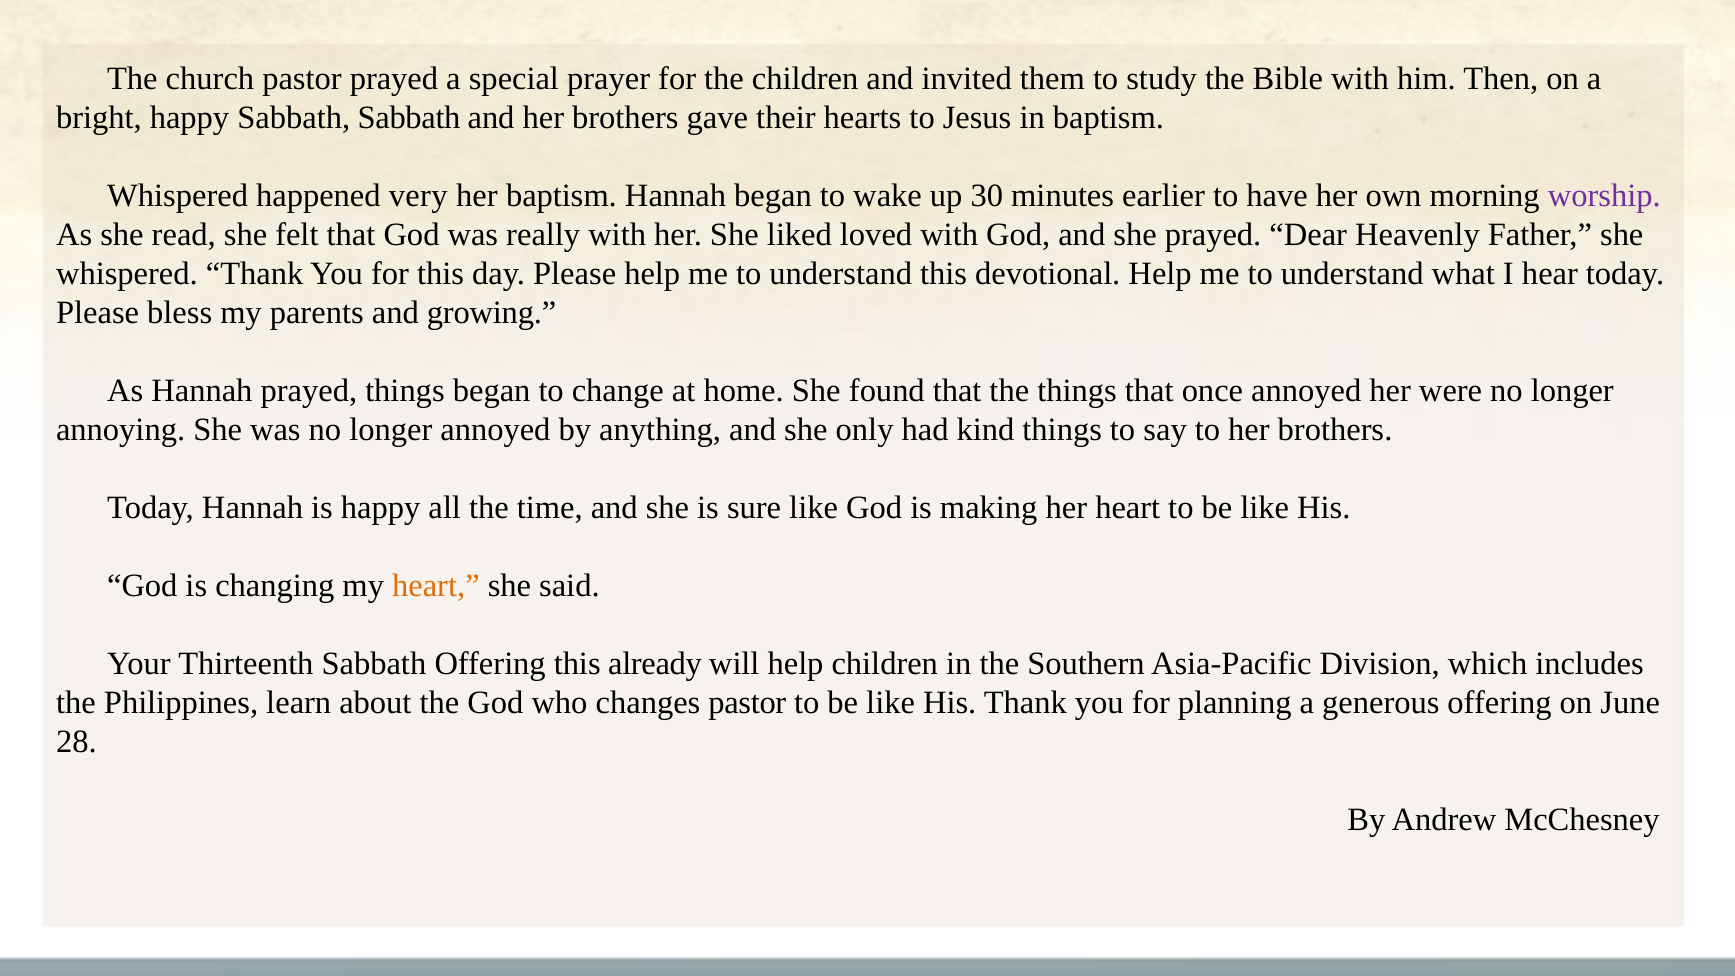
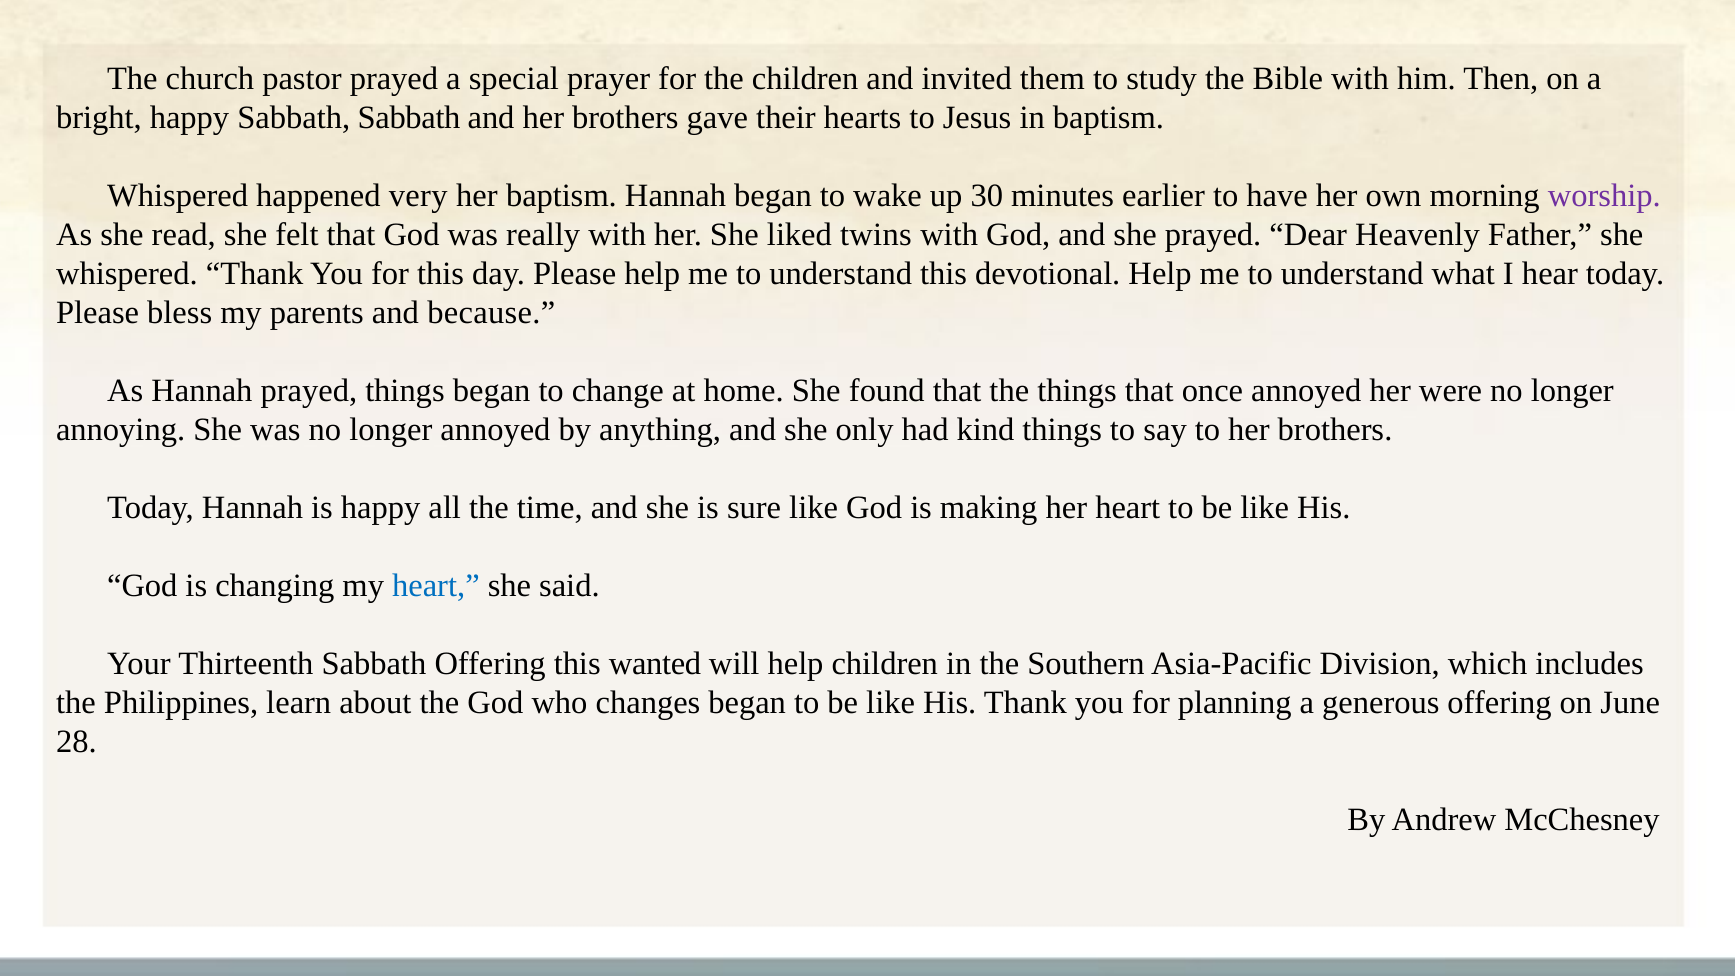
loved: loved -> twins (876, 235)
growing: growing -> because (491, 313)
heart colour: orange -> blue (436, 586)
already: already -> wanted (655, 664)
changes pastor: pastor -> began (747, 703)
